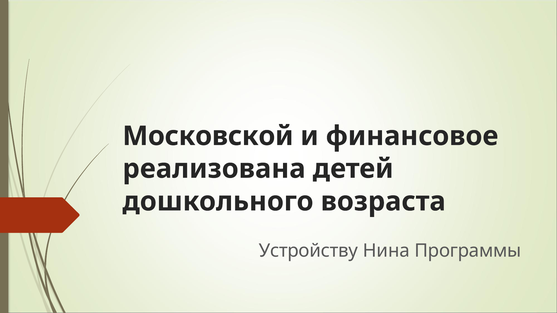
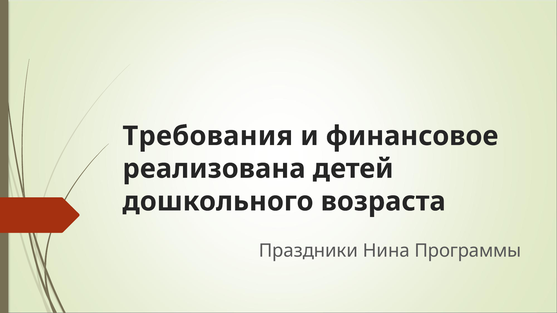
Московской: Московской -> Требования (208, 136)
Устройству: Устройству -> Праздники (308, 251)
